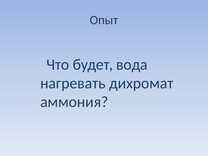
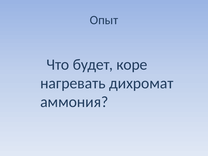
вода: вода -> коре (132, 65)
